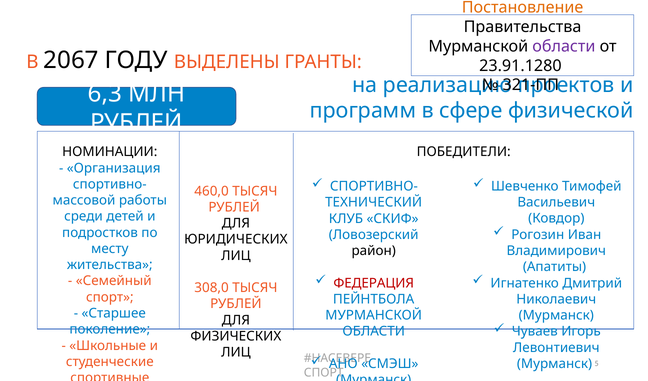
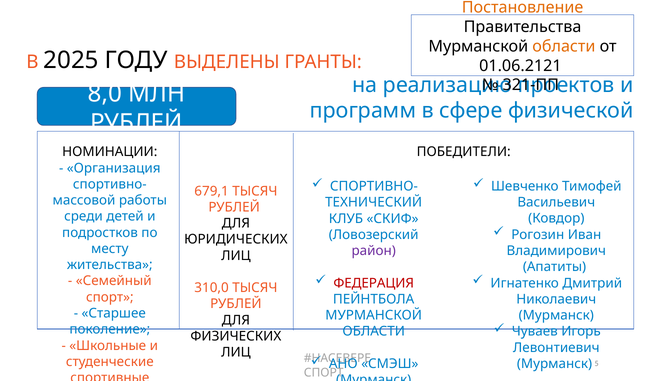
области colour: purple -> orange (564, 46)
2067: 2067 -> 2025 (71, 60)
23.91.1280: 23.91.1280 -> 01.06.2121 (520, 66)
6,3: 6,3 -> 8,0 (105, 94)
460,0: 460,0 -> 679,1 (212, 191)
район colour: black -> purple (374, 251)
308,0: 308,0 -> 310,0 (212, 288)
